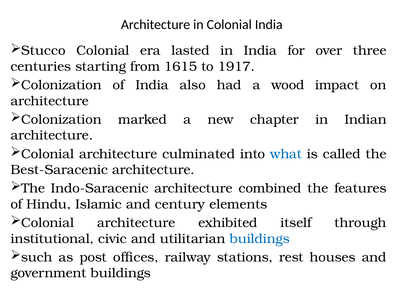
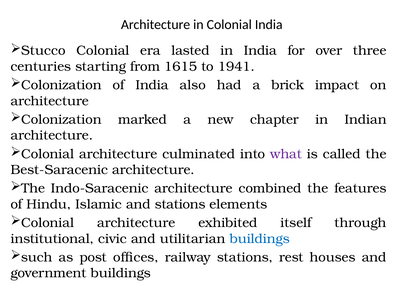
1917: 1917 -> 1941 (236, 66)
wood: wood -> brick (288, 85)
what colour: blue -> purple (286, 154)
and century: century -> stations (180, 204)
